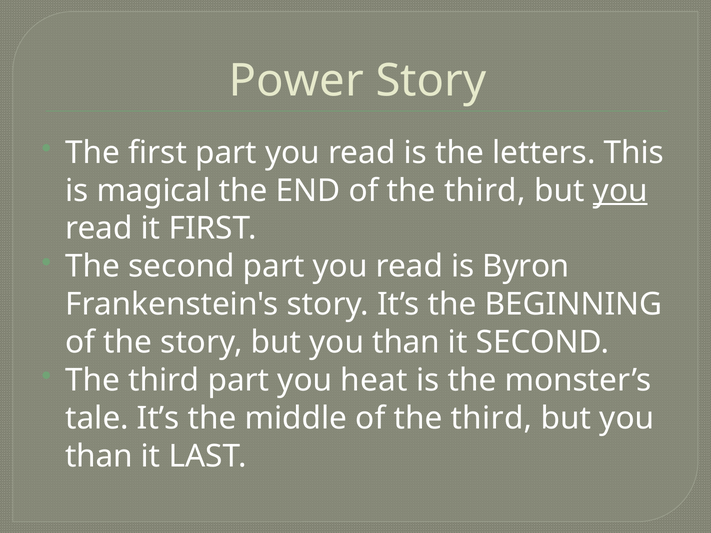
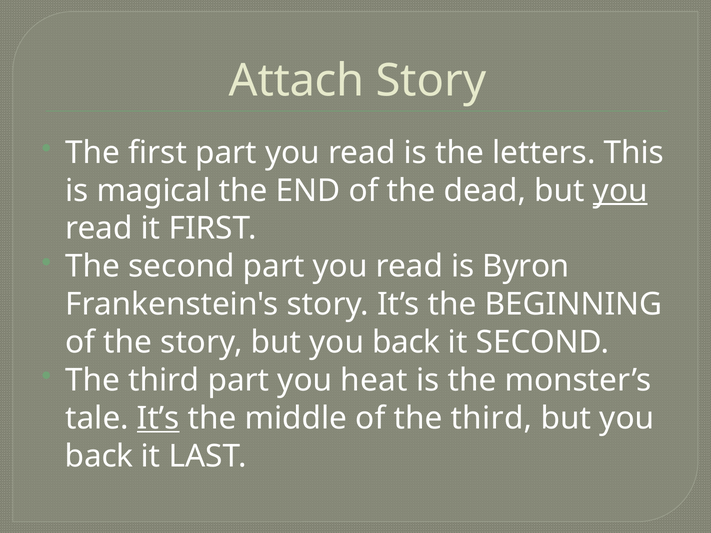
Power: Power -> Attach (297, 81)
END of the third: third -> dead (485, 191)
story but you than: than -> back (406, 342)
It’s underline: none -> present (158, 418)
than: than -> back (99, 456)
